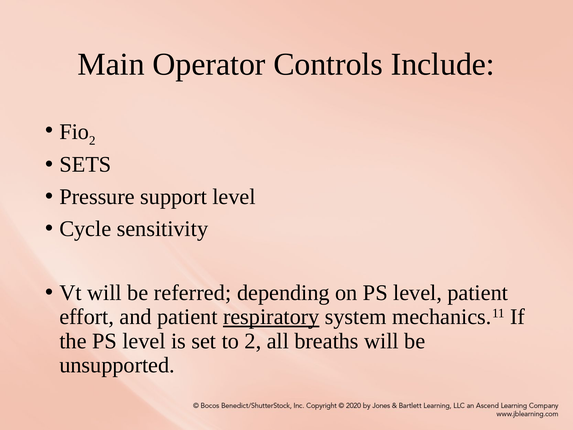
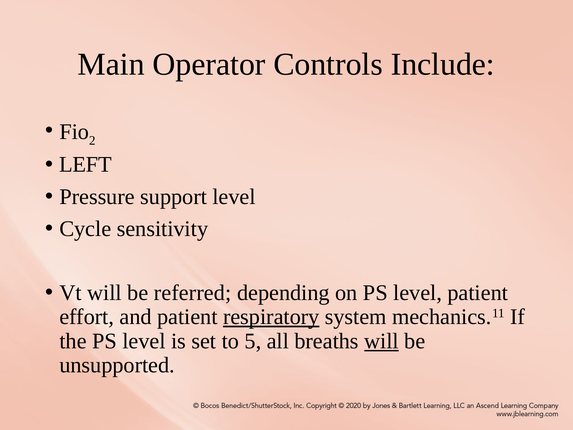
SETS: SETS -> LEFT (86, 165)
to 2: 2 -> 5 (253, 341)
will underline: none -> present (381, 341)
